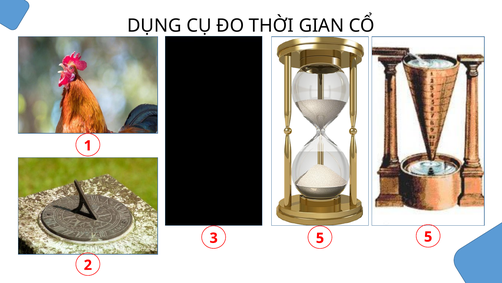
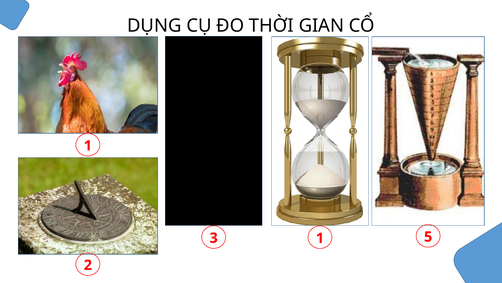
3 5: 5 -> 1 (320, 238)
